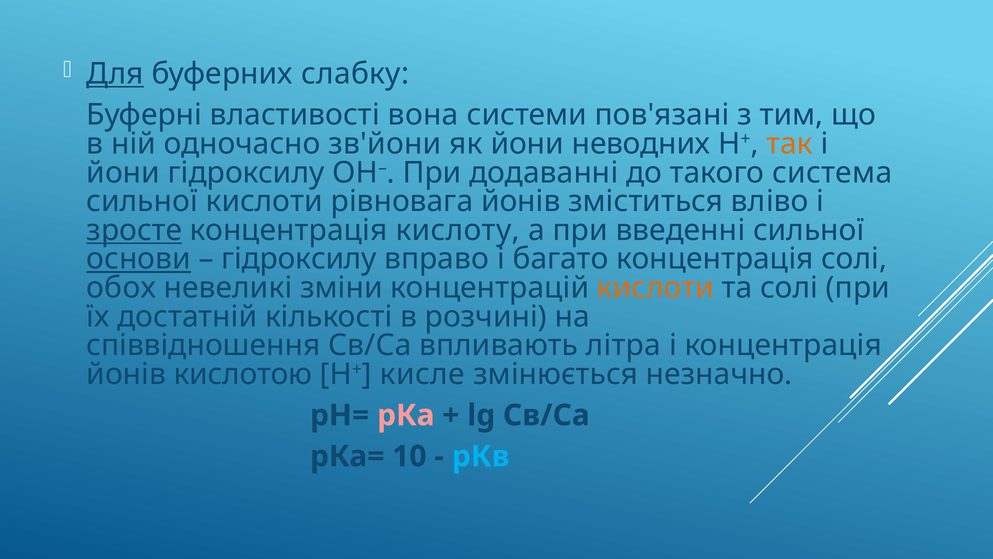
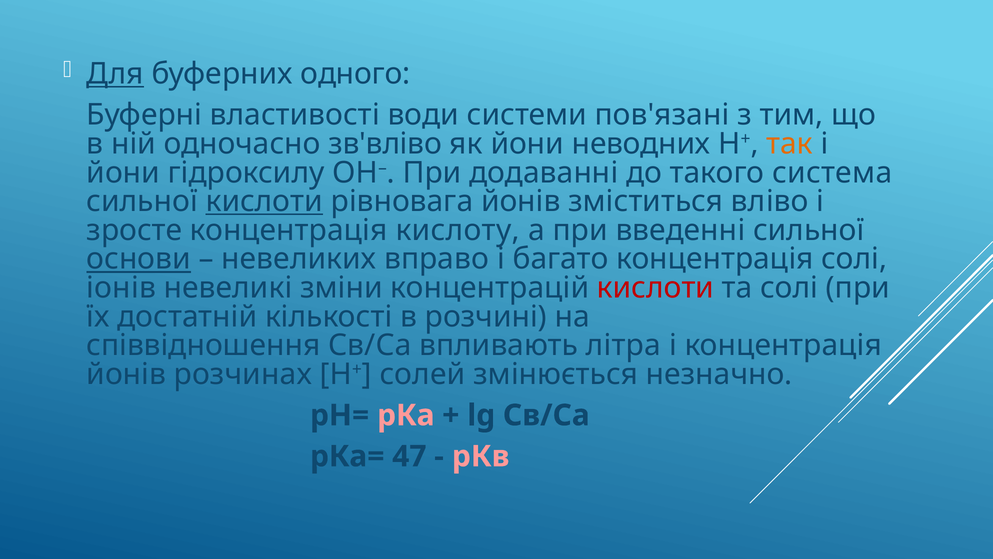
слабку: слабку -> одного (355, 74)
вона: вона -> води (423, 115)
зв'йони: зв'йони -> зв'влiво (385, 144)
кислоти underline: none -> present (264, 201)
зросте underline: present -> none (134, 230)
гiдроксилу: гiдроксилу -> невеликих (299, 259)
обох: обох -> іонів (121, 288)
кислоти colour: orange -> red (656, 288)
кислотою: кислотою -> розчинах (243, 374)
кисле: кисле -> солей (422, 374)
10: 10 -> 47 (409, 456)
рКв colour: light blue -> pink (481, 456)
